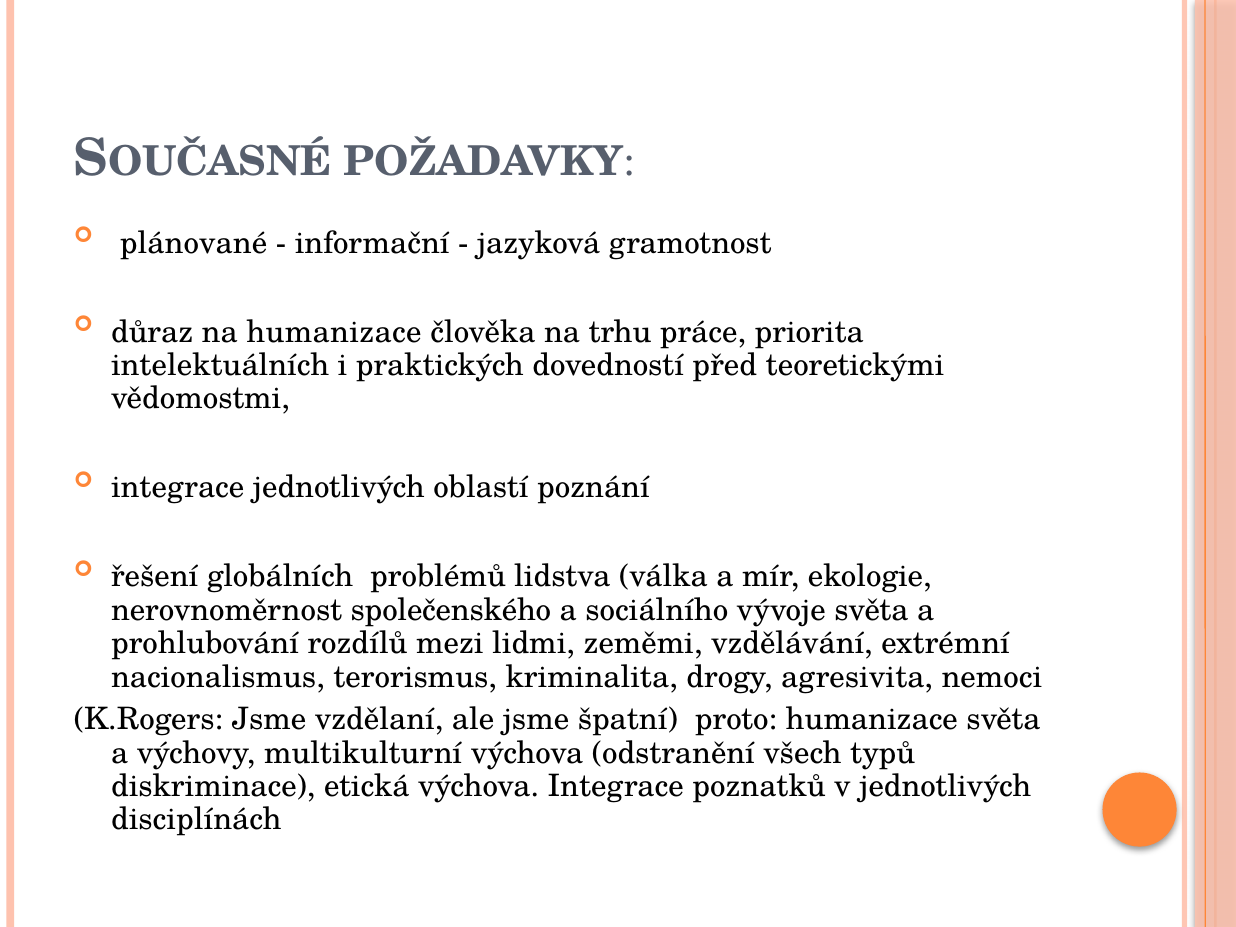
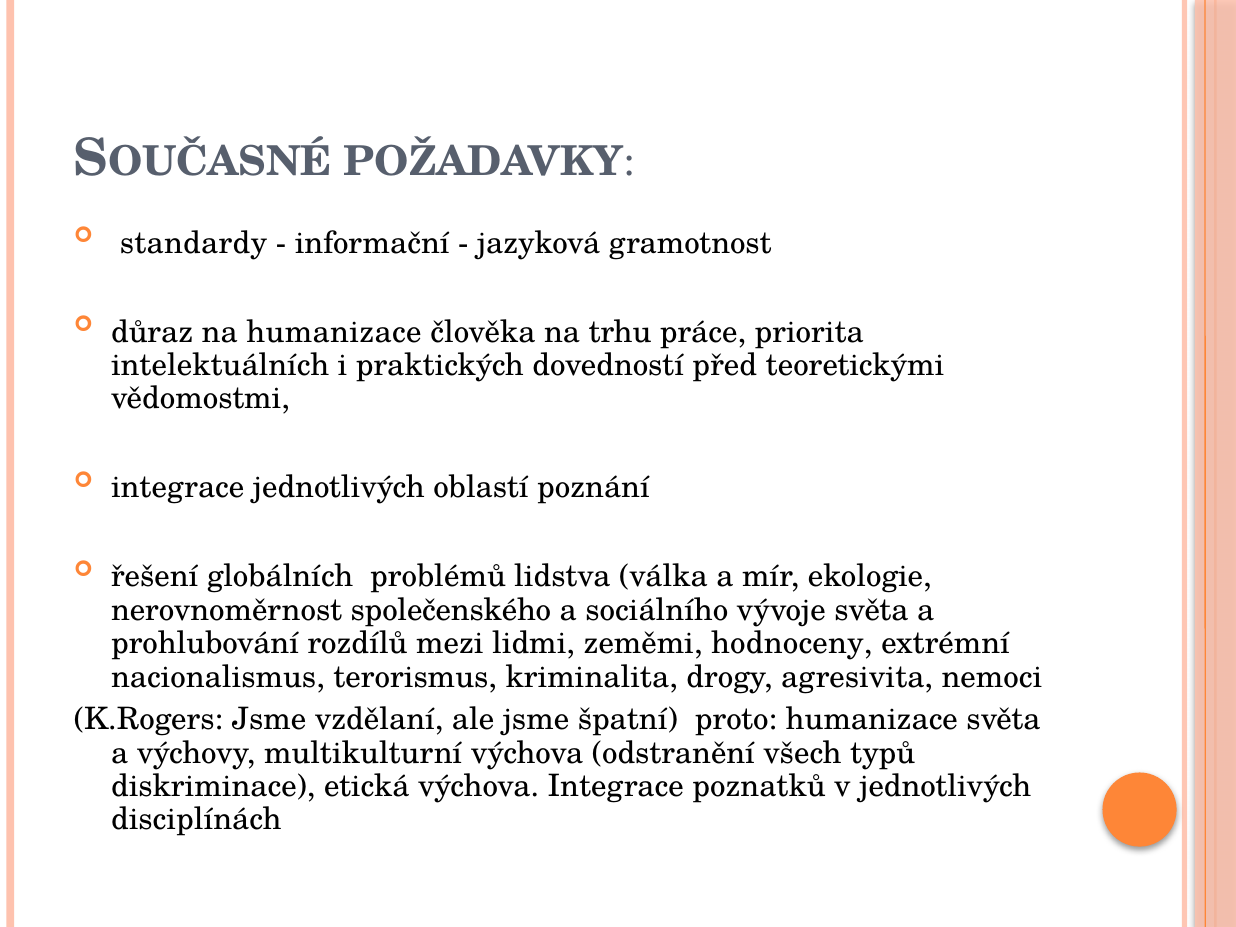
plánované: plánované -> standardy (194, 243)
vzdělávání: vzdělávání -> hodnoceny (792, 643)
